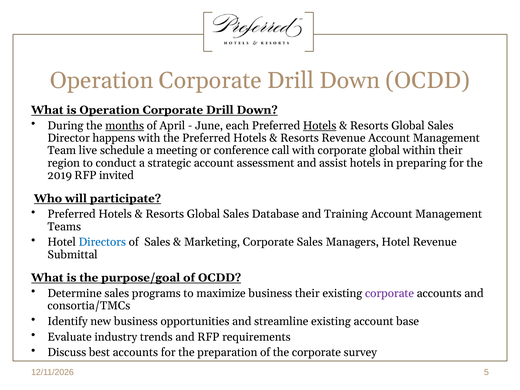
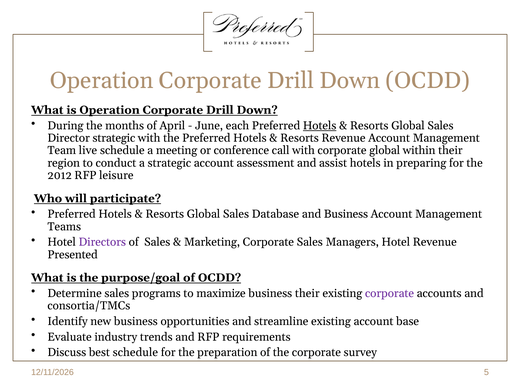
months underline: present -> none (125, 126)
Director happens: happens -> strategic (114, 138)
2019: 2019 -> 2012 (60, 175)
invited: invited -> leisure (116, 175)
and Training: Training -> Business (346, 214)
Directors colour: blue -> purple (102, 242)
Submittal: Submittal -> Presented (73, 255)
best accounts: accounts -> schedule (135, 352)
